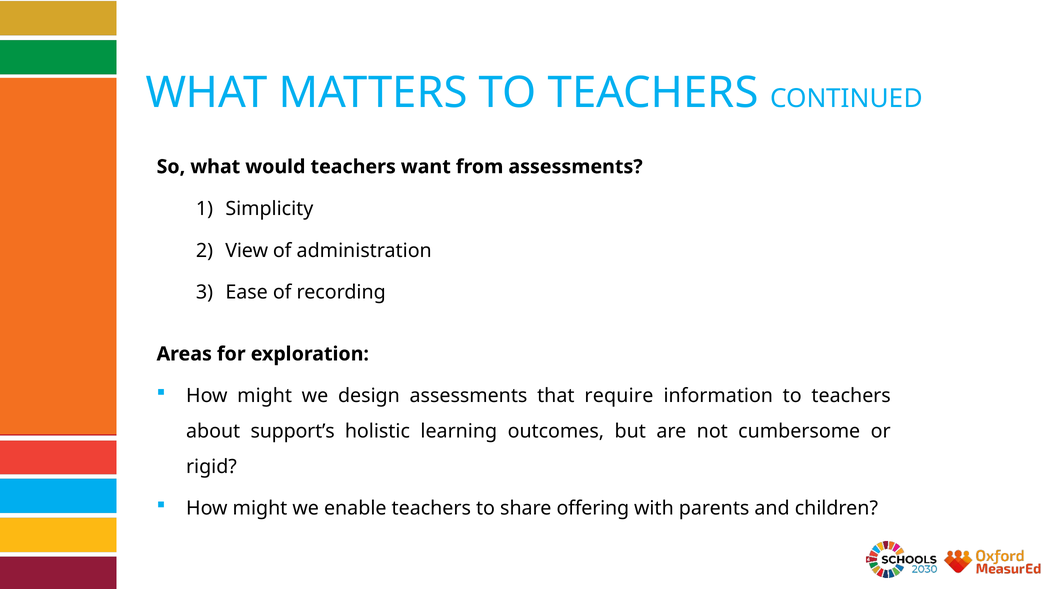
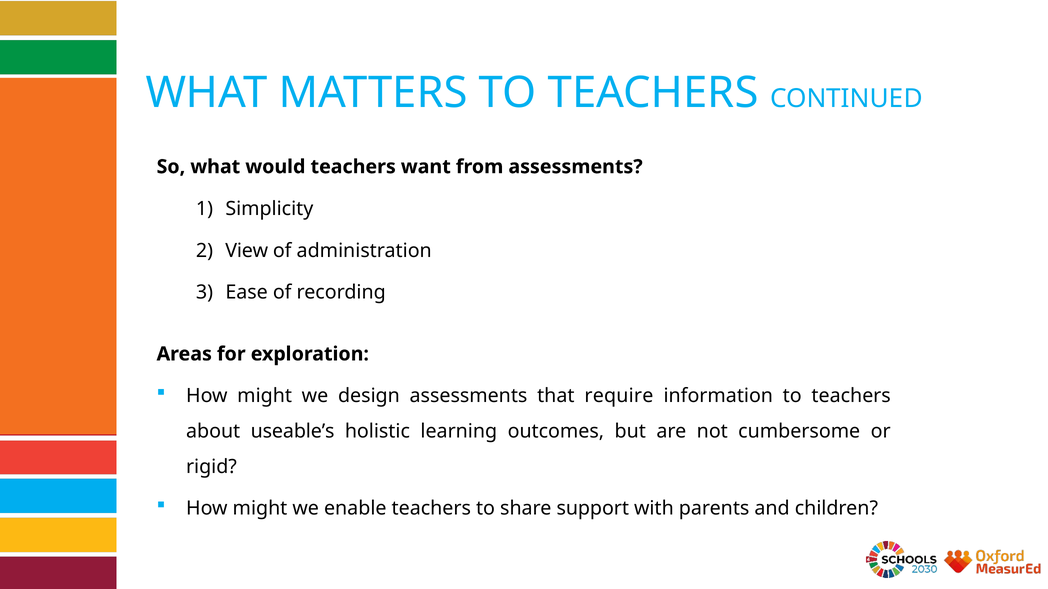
support’s: support’s -> useable’s (293, 432)
offering: offering -> support (593, 509)
